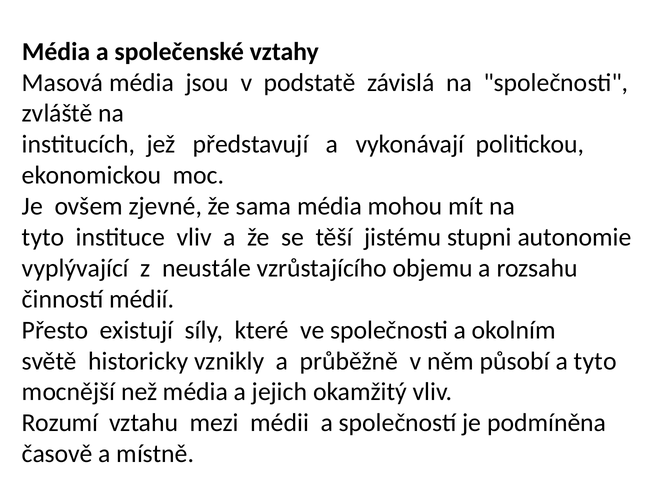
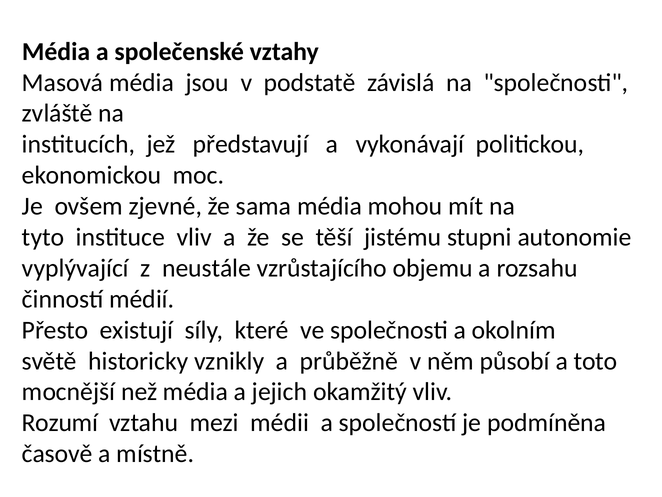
a tyto: tyto -> toto (595, 361)
